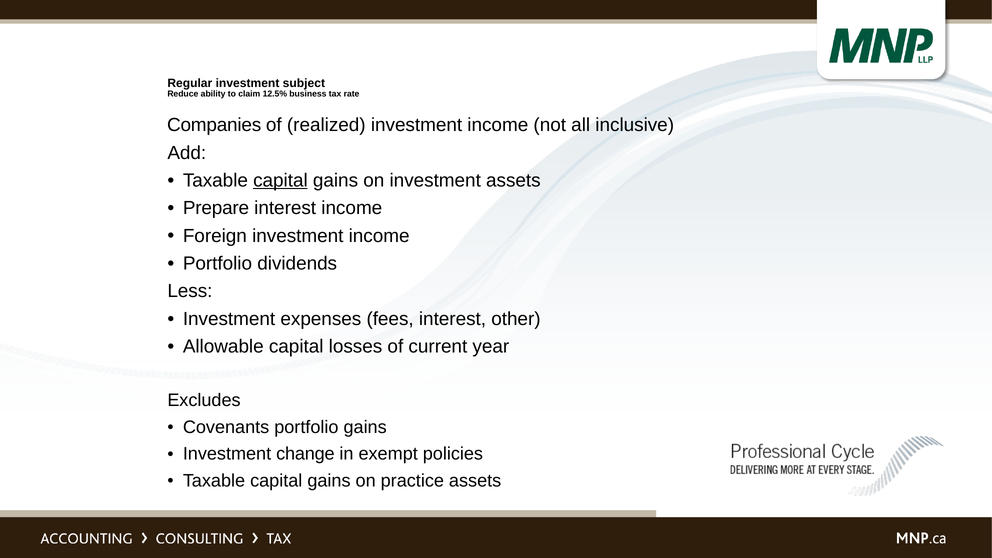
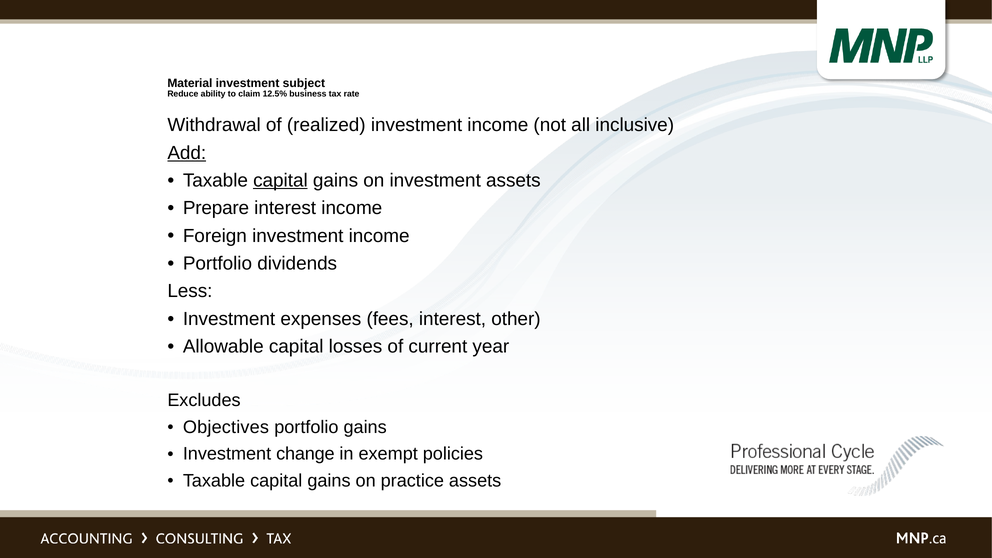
Regular: Regular -> Material (190, 83)
Companies: Companies -> Withdrawal (214, 125)
Add underline: none -> present (187, 153)
Covenants: Covenants -> Objectives (226, 427)
